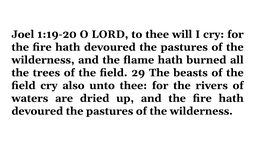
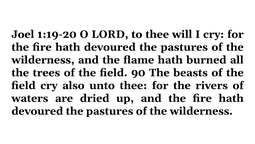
29: 29 -> 90 (138, 72)
